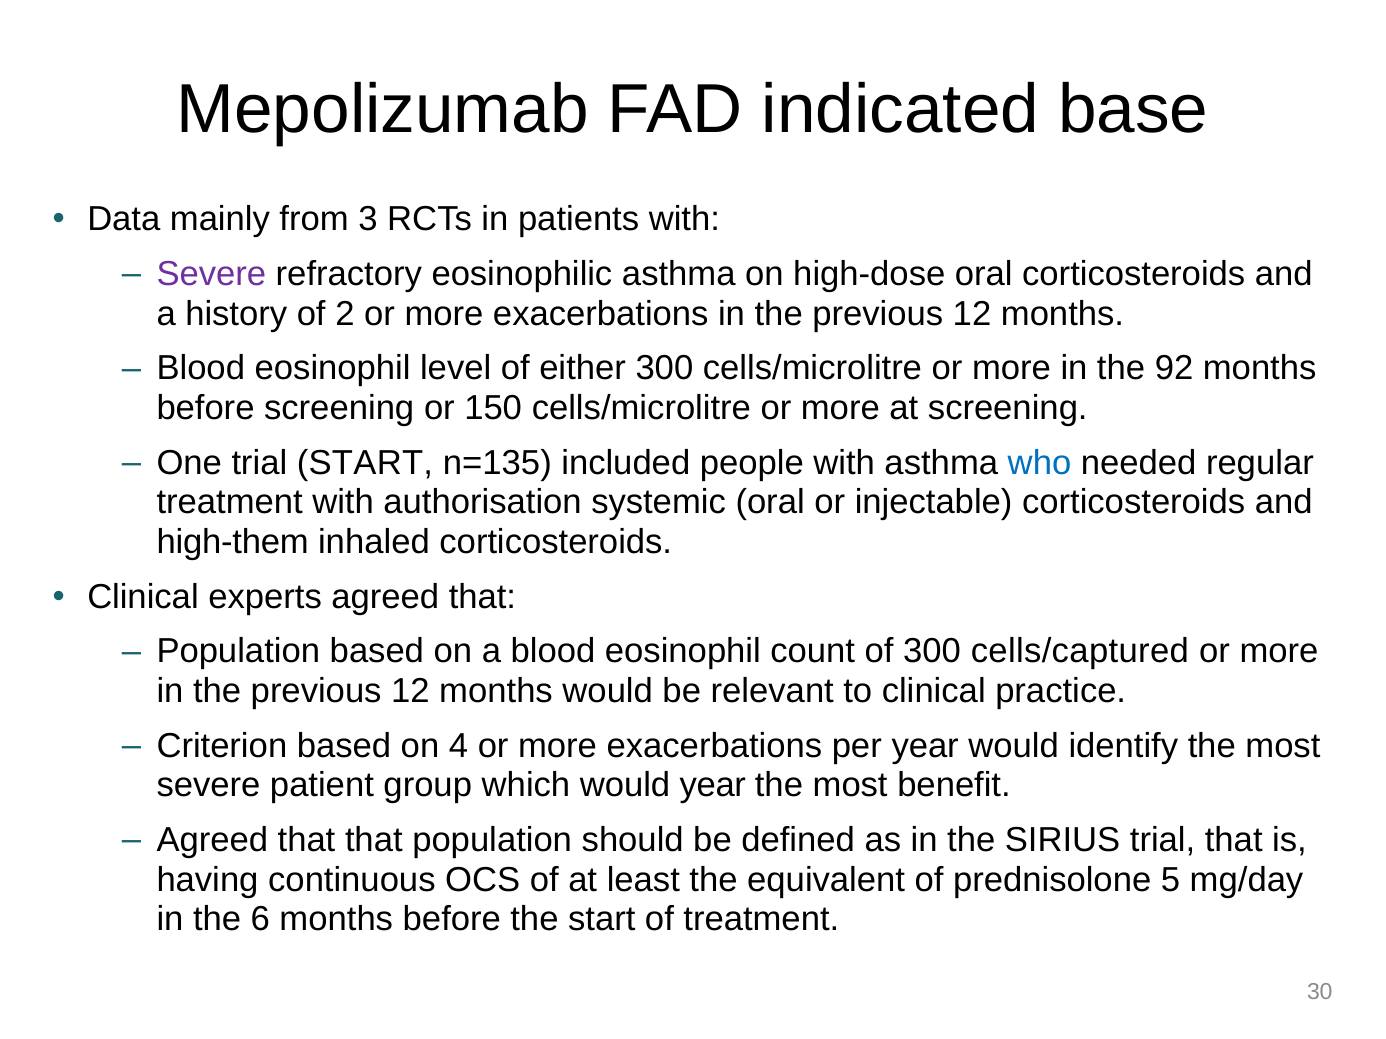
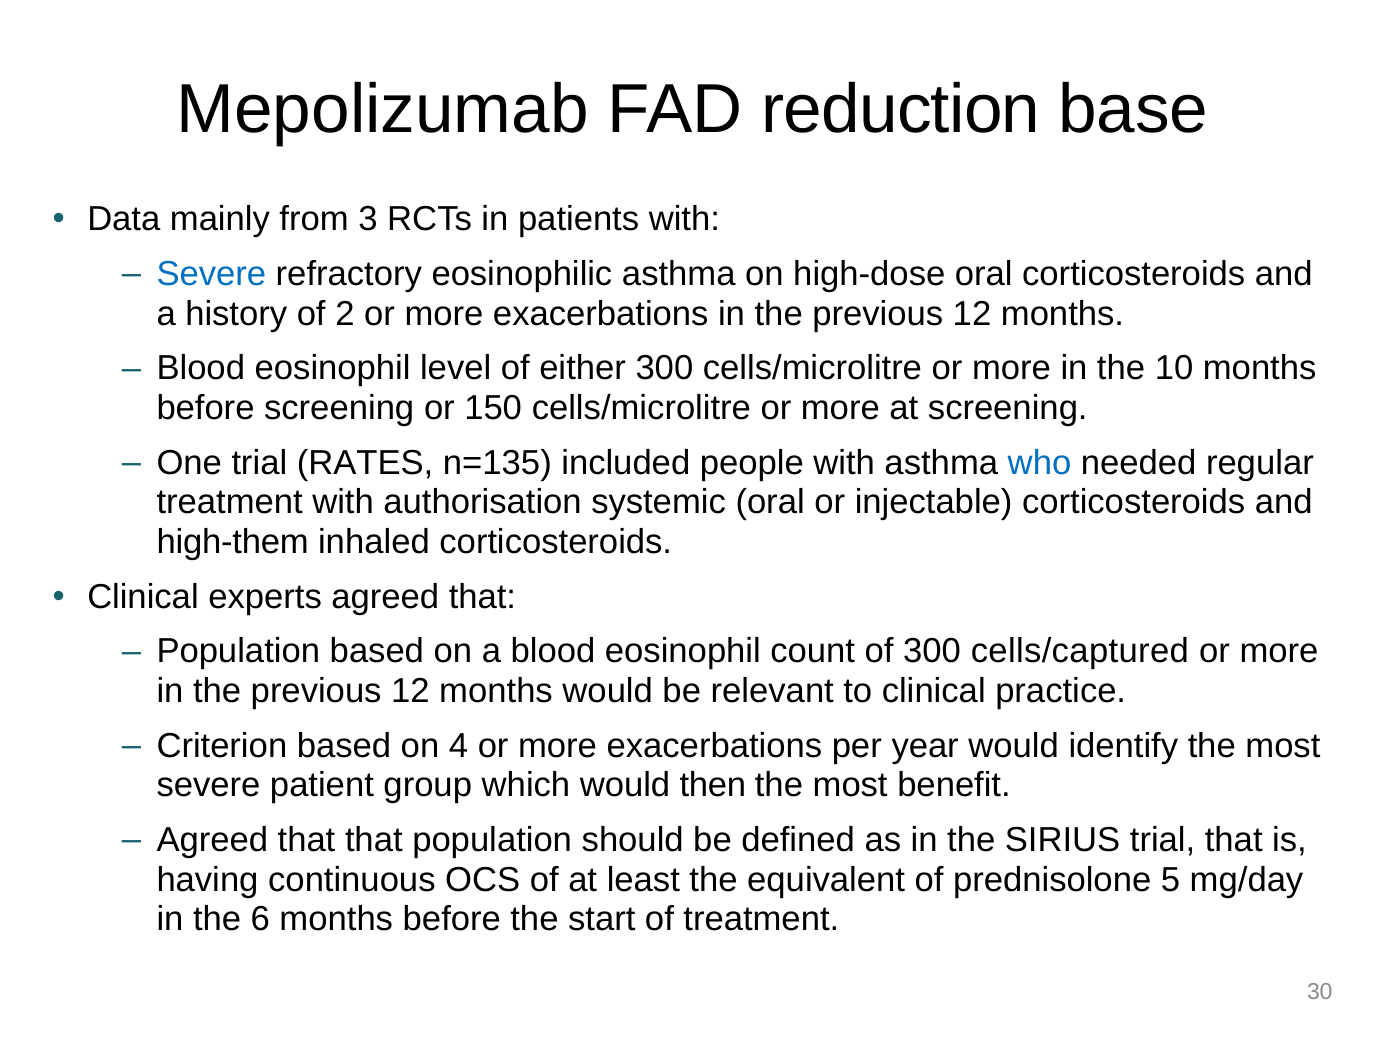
indicated: indicated -> reduction (901, 110)
Severe colour: purple -> blue (211, 274)
92: 92 -> 10 (1174, 369)
trial START: START -> RATES (365, 463)
would year: year -> then (713, 786)
